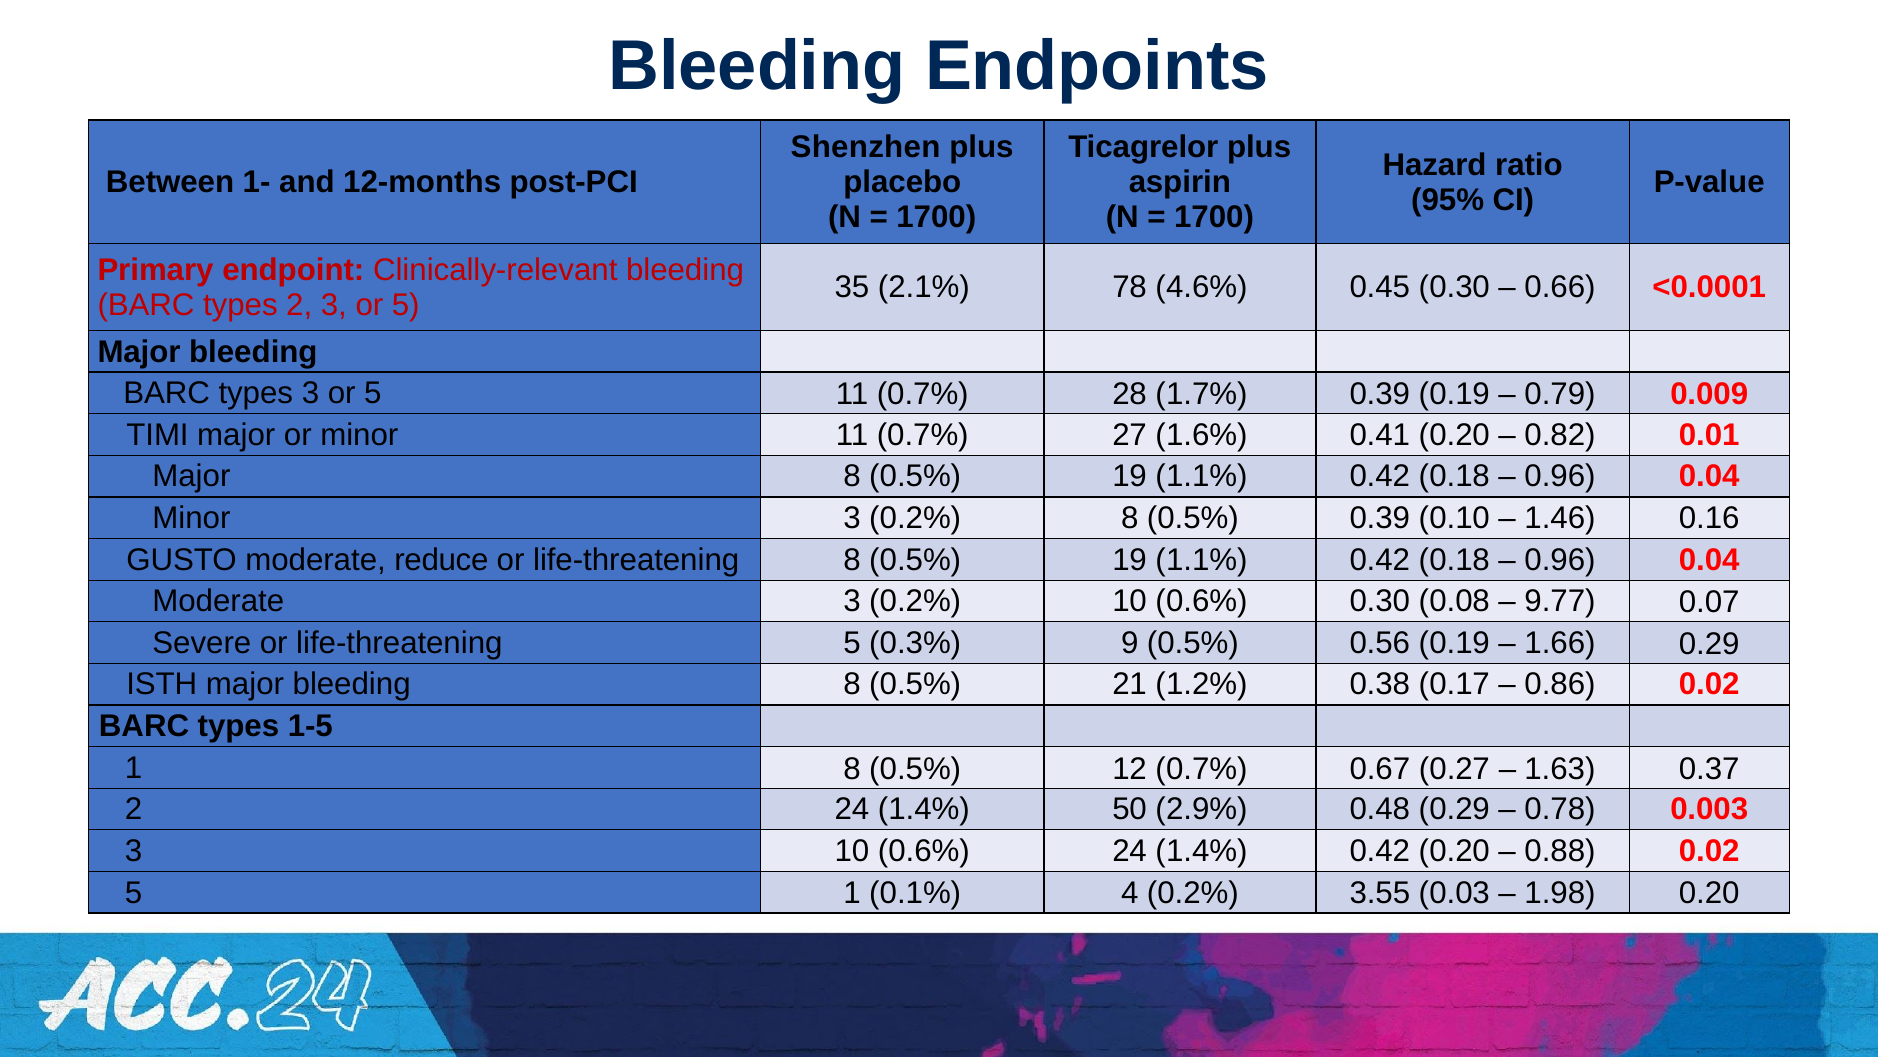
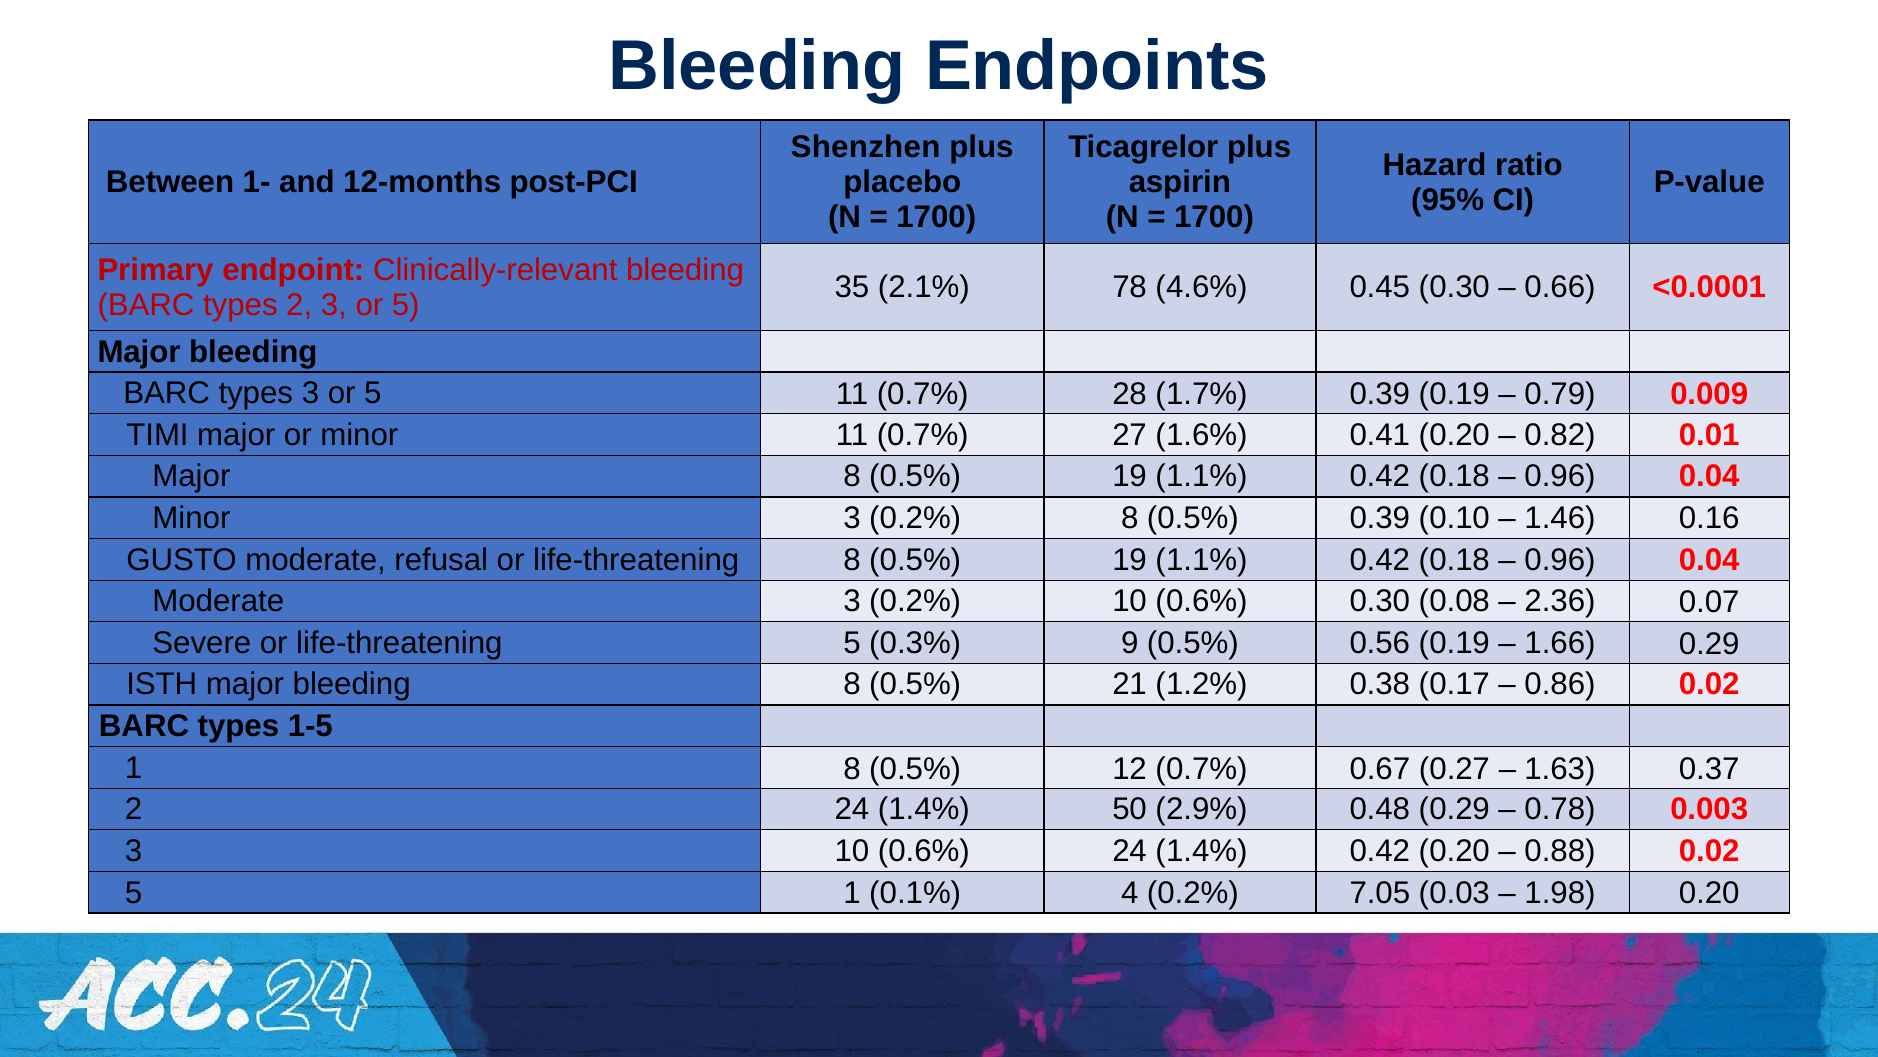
reduce: reduce -> refusal (441, 559)
9.77: 9.77 -> 2.36 (1560, 601)
3.55: 3.55 -> 7.05 (1380, 892)
